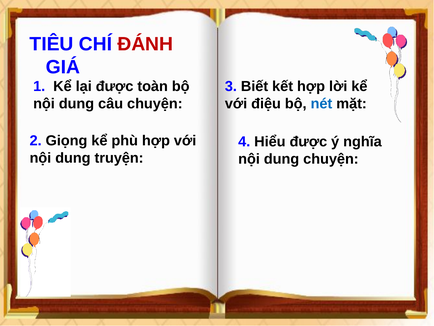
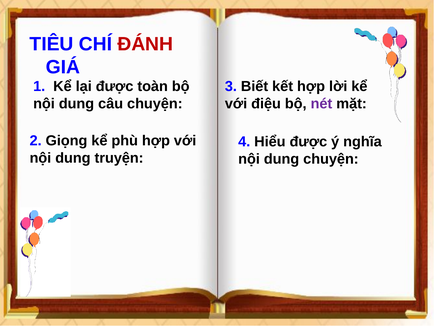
nét colour: blue -> purple (321, 104)
